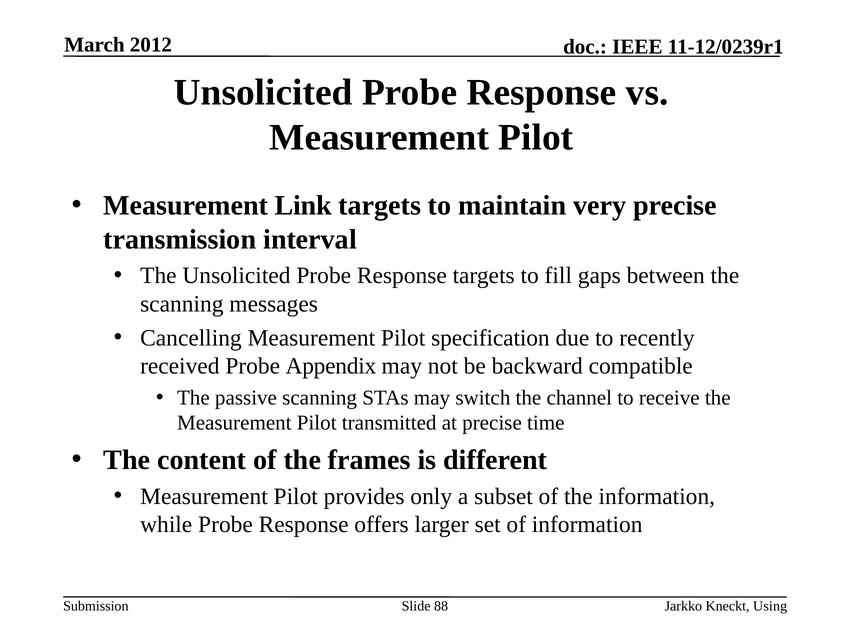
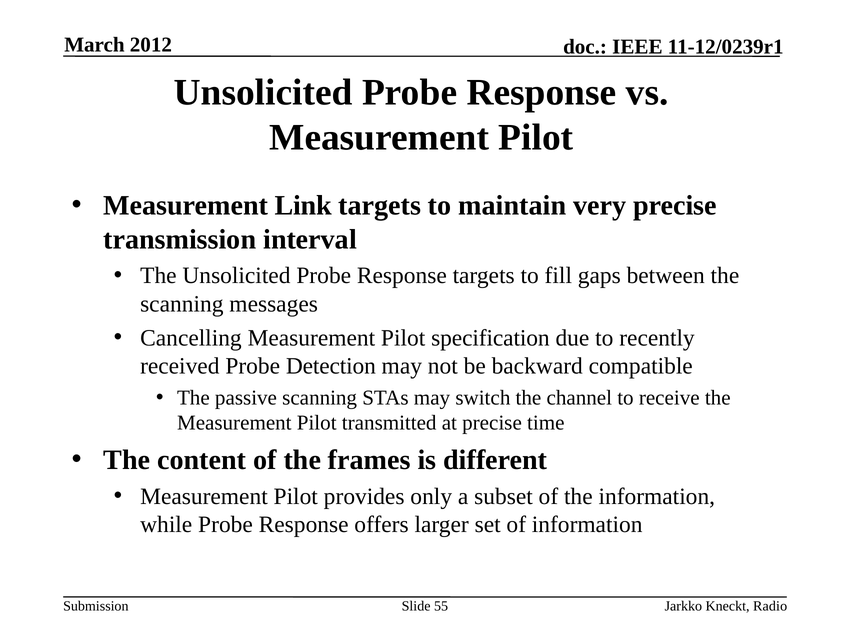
Appendix: Appendix -> Detection (331, 366)
88: 88 -> 55 (441, 606)
Using: Using -> Radio (770, 606)
